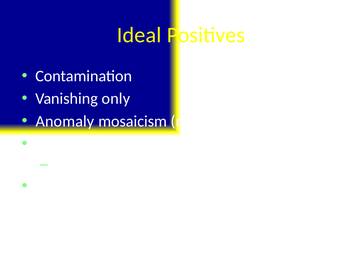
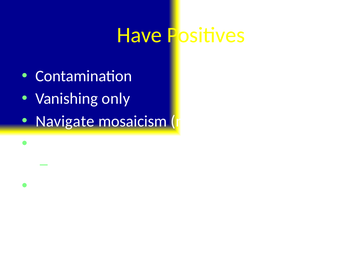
Ideal: Ideal -> Have (139, 35)
Anomaly: Anomaly -> Navigate (65, 121)
